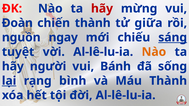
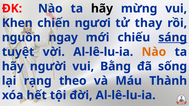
hãy colour: red -> black (102, 9)
Đoàn: Đoàn -> Khen (17, 23)
chiến thành: thành -> ngươi (93, 23)
giữa: giữa -> thay (148, 23)
Bánh: Bánh -> Bằng (116, 67)
lại underline: present -> none (9, 81)
bình: bình -> theo (73, 81)
